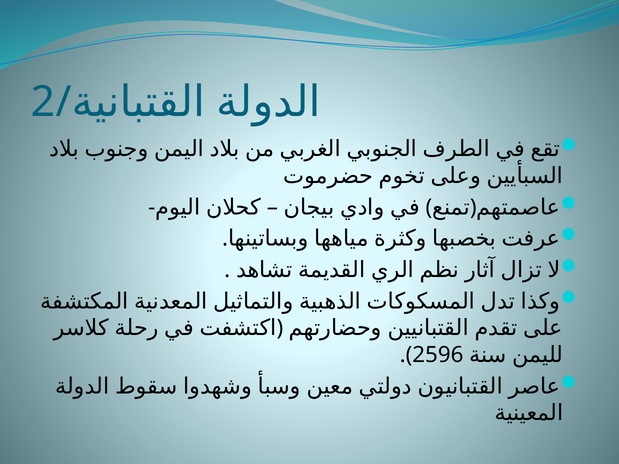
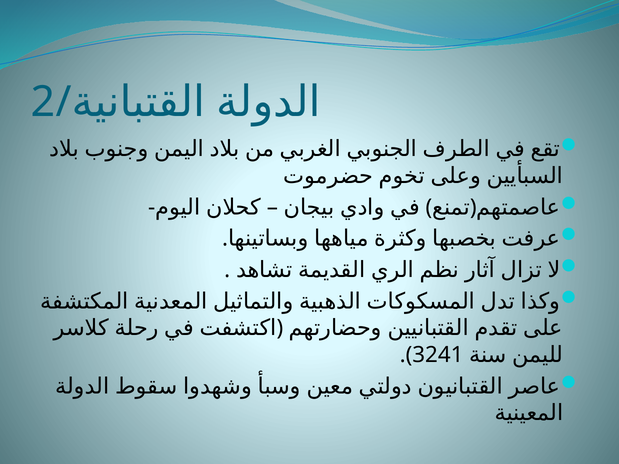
2596: 2596 -> 3241 (438, 355)
